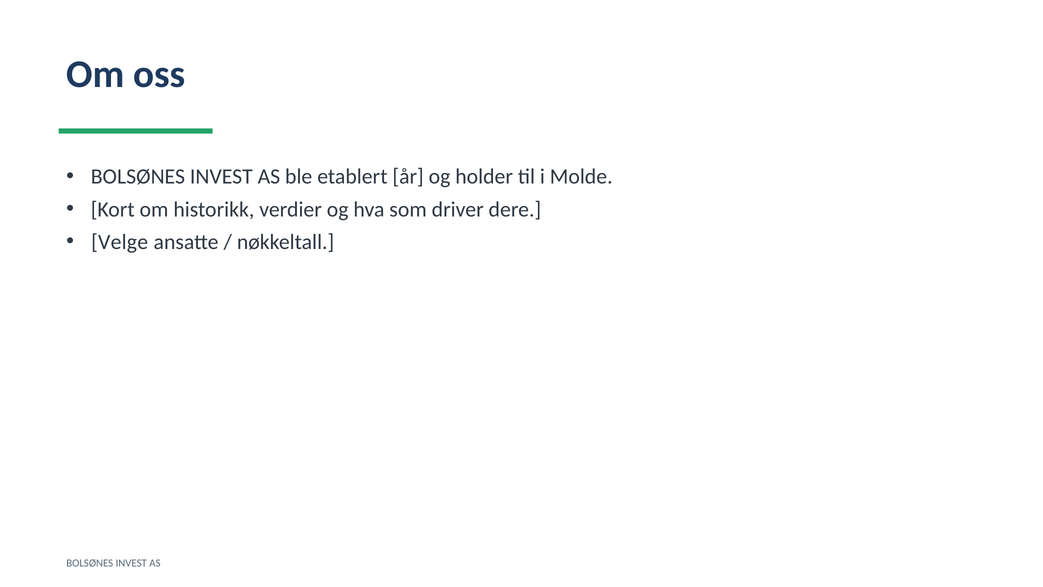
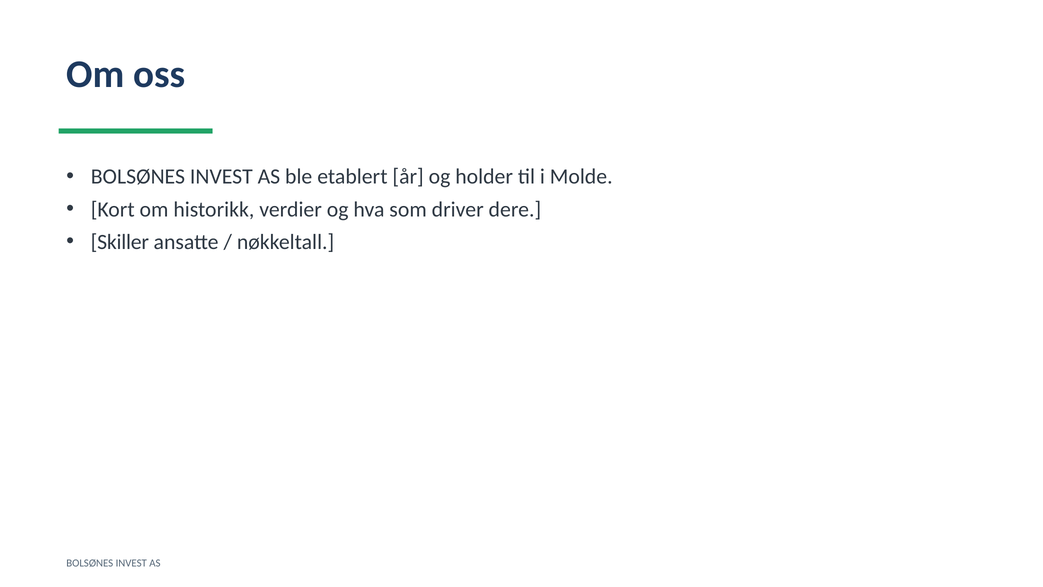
Velge: Velge -> Skiller (120, 242)
